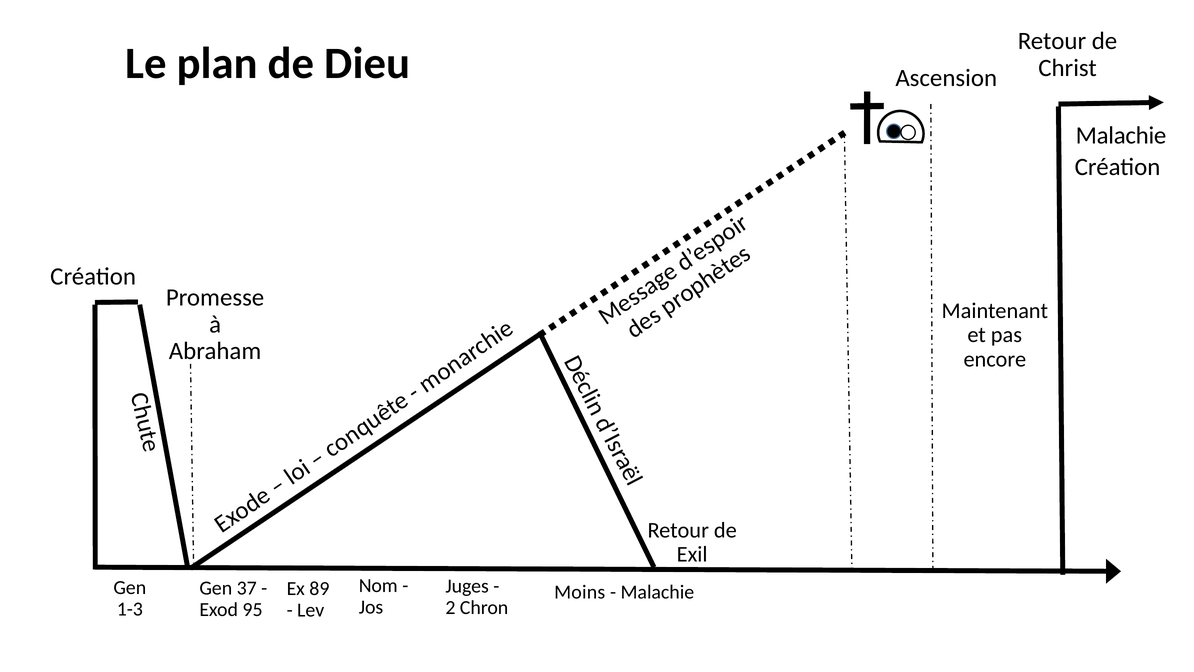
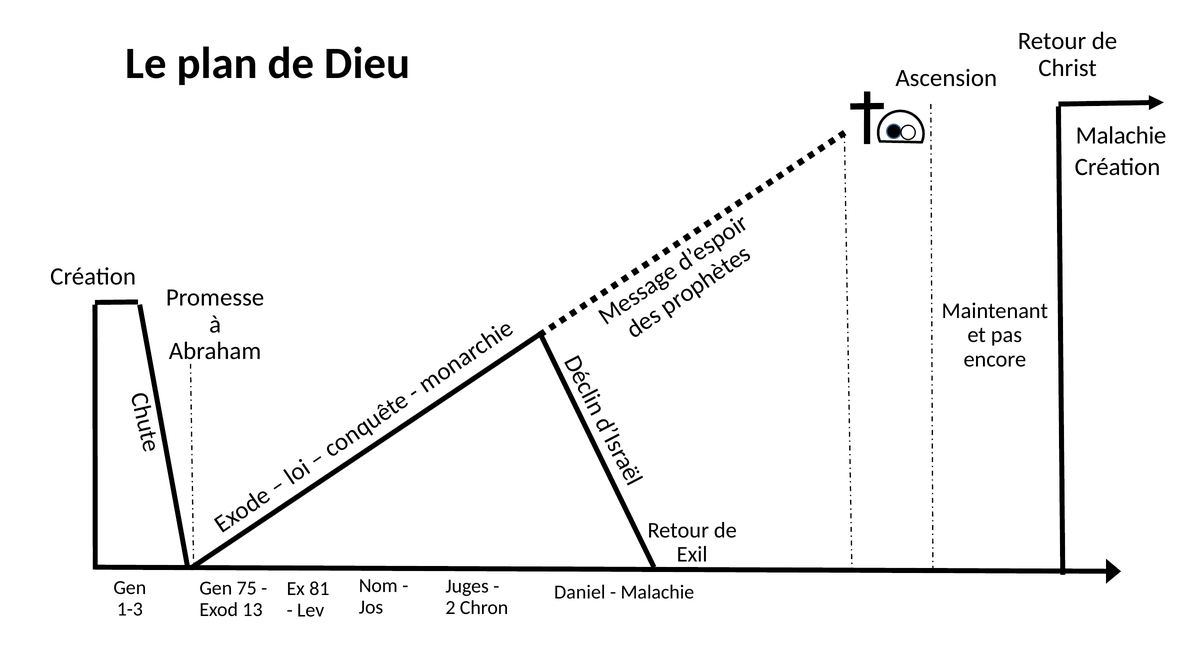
37: 37 -> 75 (247, 588)
89: 89 -> 81 (319, 588)
Moins: Moins -> Daniel (580, 592)
95: 95 -> 13 (253, 609)
